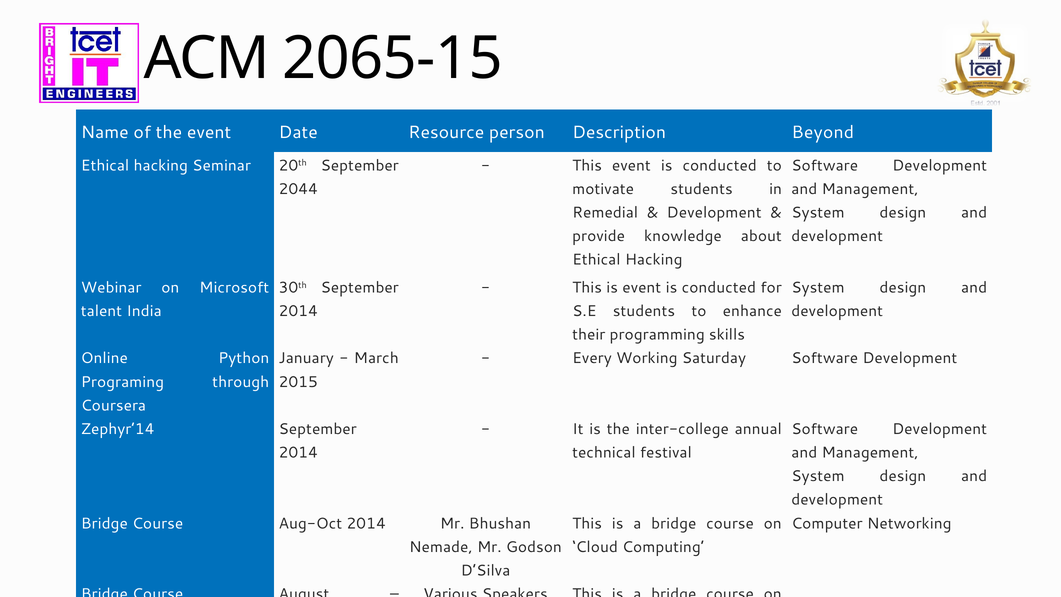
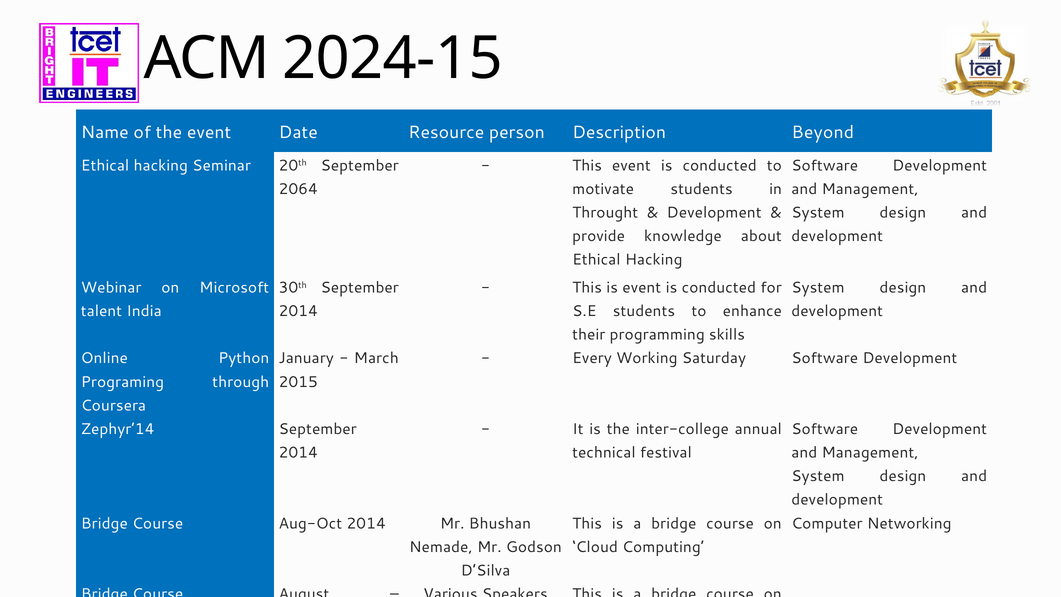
2065-15: 2065-15 -> 2024-15 (393, 58)
2044: 2044 -> 2064 (298, 189)
Remedial: Remedial -> Throught (605, 213)
